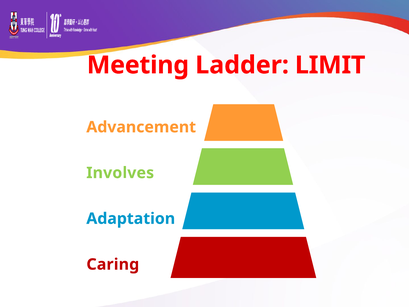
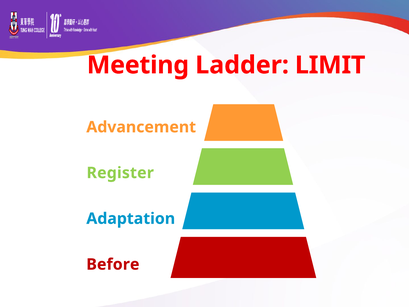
Involves: Involves -> Register (120, 173)
Caring: Caring -> Before (113, 264)
